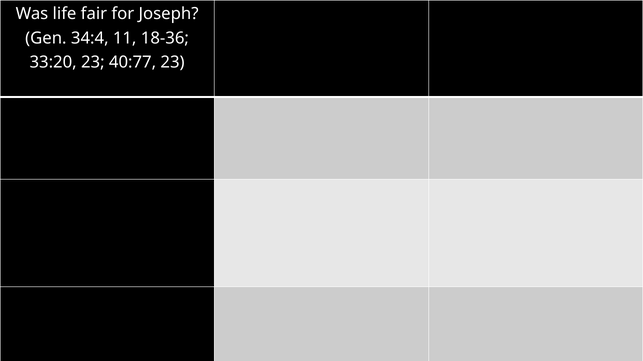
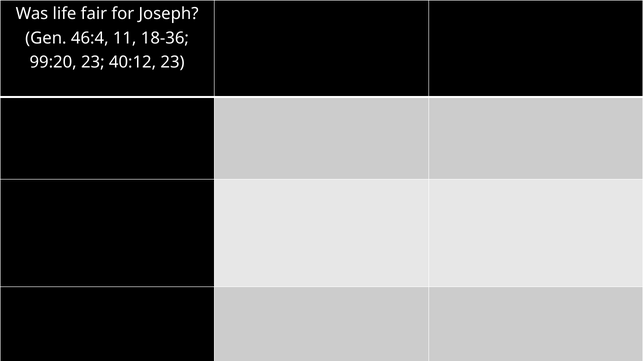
34:4: 34:4 -> 46:4 (90, 38)
33:20: 33:20 -> 99:20 (53, 63)
40:77: 40:77 -> 40:12 (133, 63)
